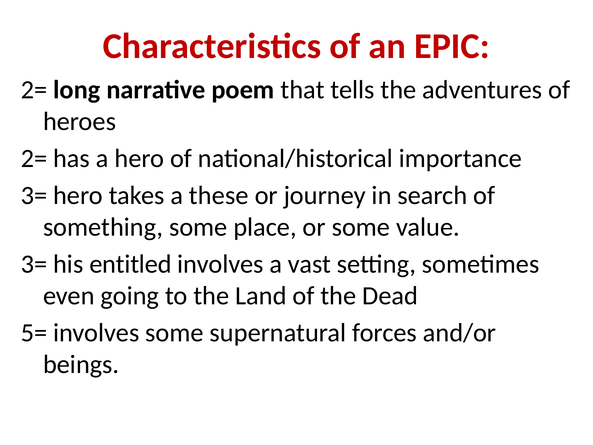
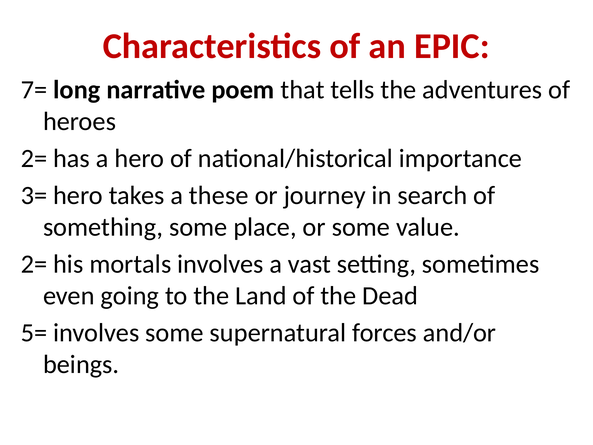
2=: 2= -> 7= (34, 90)
3=: 3= -> 2= (34, 264)
entitled: entitled -> mortals (130, 264)
